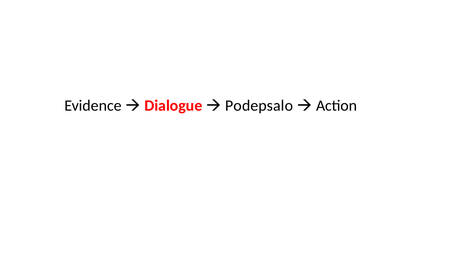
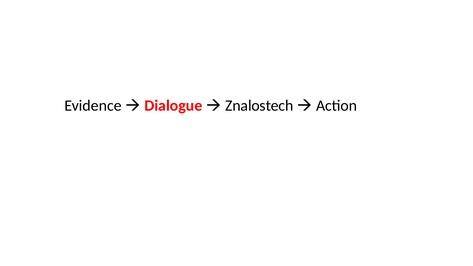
Podepsalo: Podepsalo -> Znalostech (259, 106)
